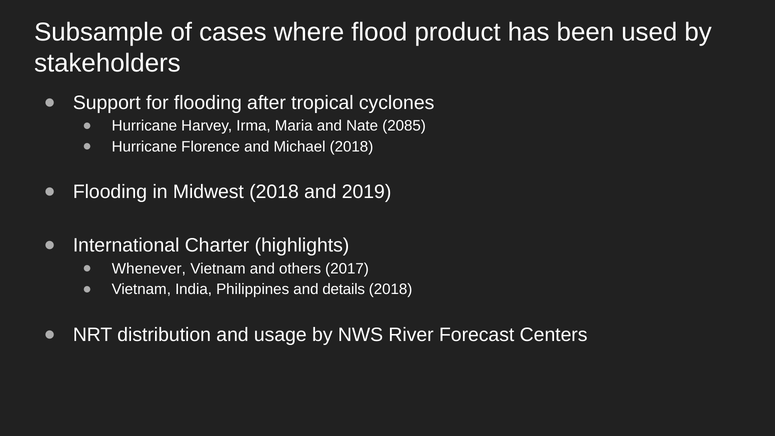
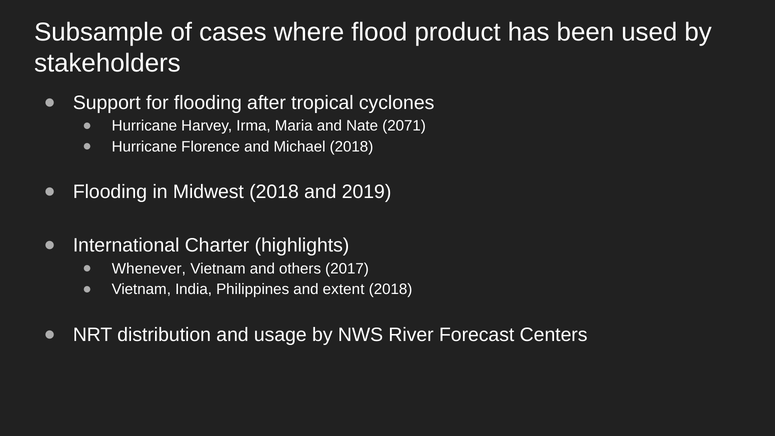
2085: 2085 -> 2071 (404, 126)
details: details -> extent (344, 289)
